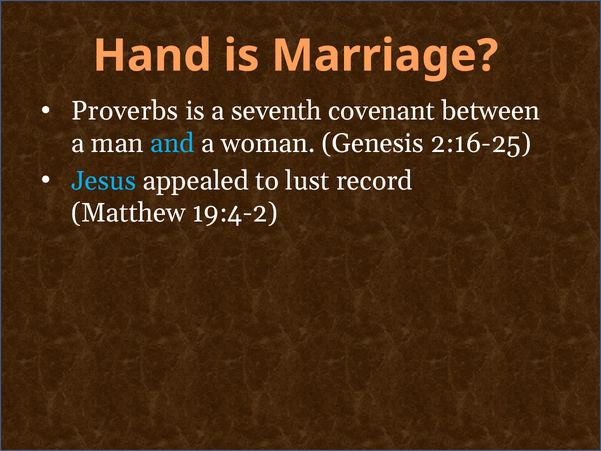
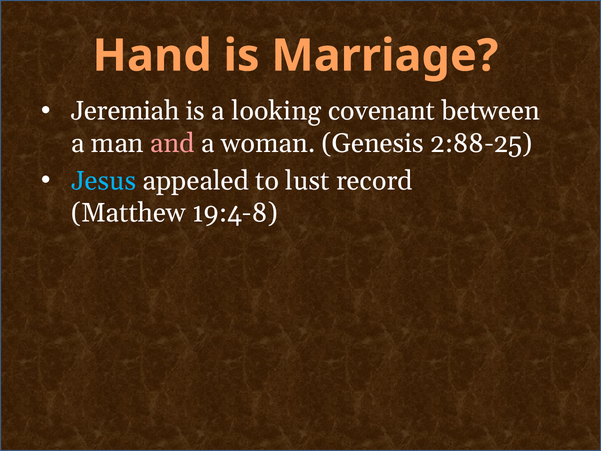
Proverbs: Proverbs -> Jeremiah (125, 111)
seventh: seventh -> looking (276, 111)
and colour: light blue -> pink (173, 143)
2:16-25: 2:16-25 -> 2:88-25 (481, 143)
19:4-2: 19:4-2 -> 19:4-8 (235, 213)
